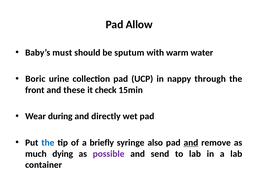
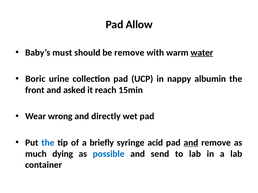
be sputum: sputum -> remove (129, 53)
water underline: none -> present (202, 53)
through: through -> albumin (210, 79)
these: these -> asked (74, 90)
check: check -> reach (106, 90)
during: during -> wrong (60, 117)
also: also -> acid (155, 143)
possible colour: purple -> blue (109, 154)
